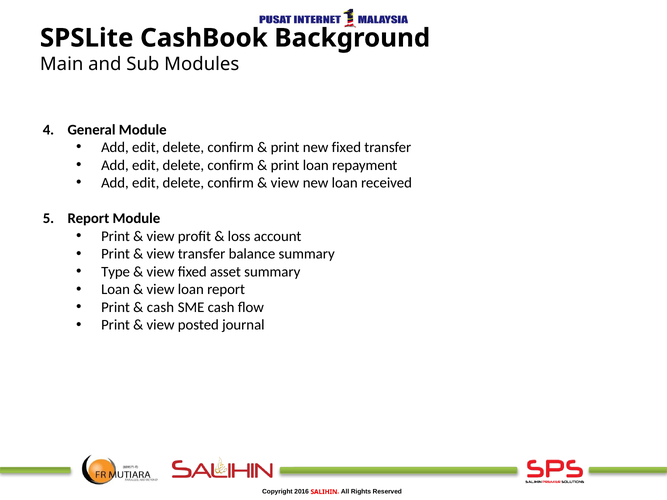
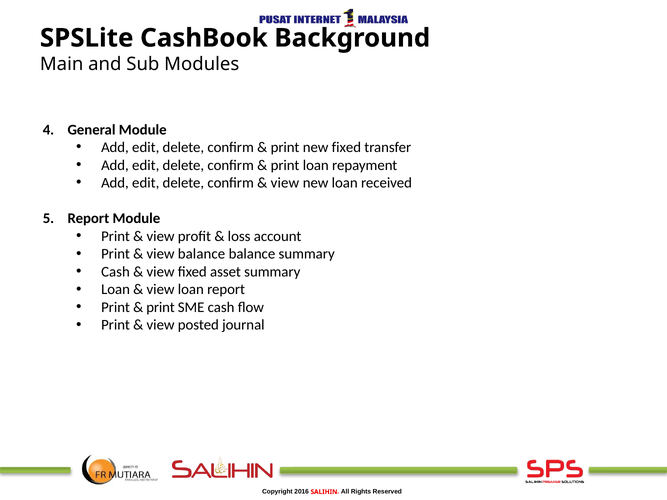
view transfer: transfer -> balance (201, 254)
Type: Type -> Cash (115, 272)
cash: cash -> print (161, 307)
